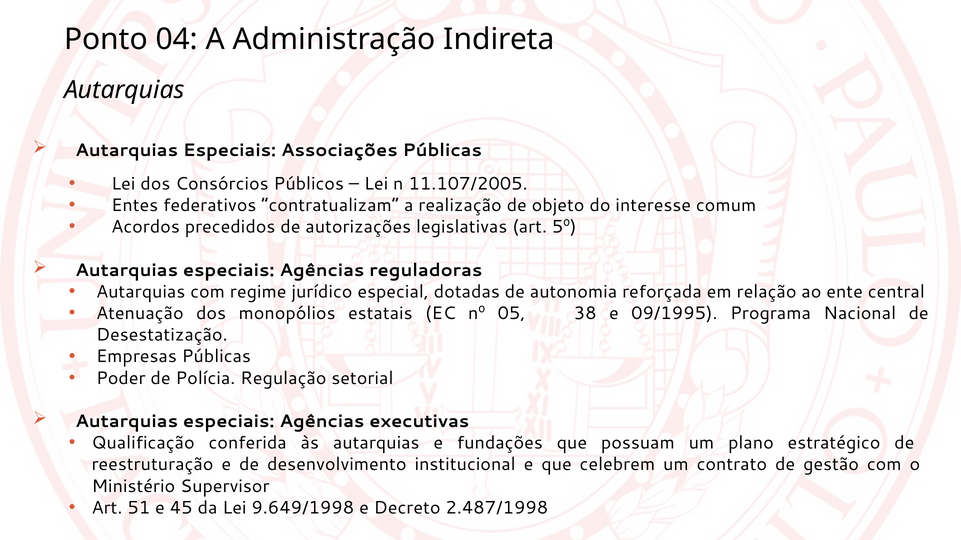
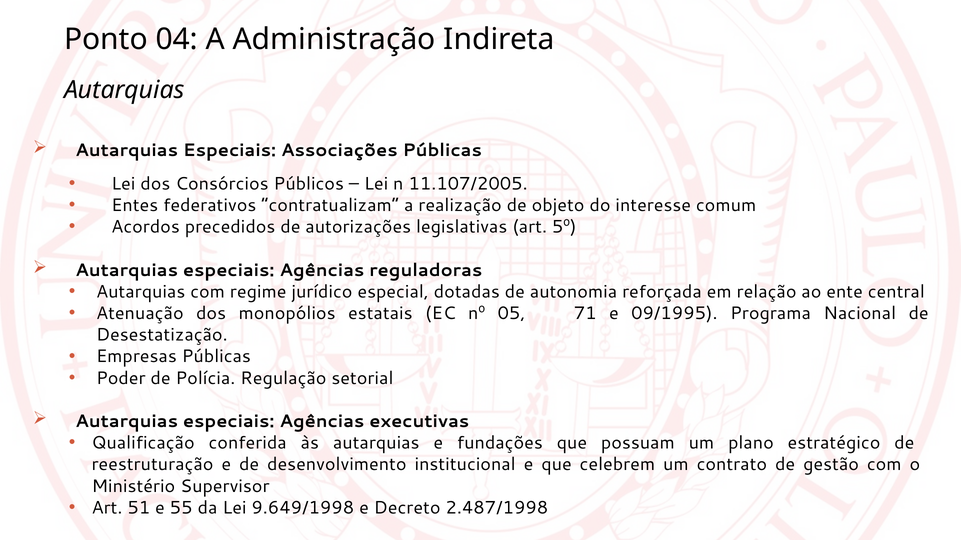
38: 38 -> 71 (585, 314)
45: 45 -> 55 (181, 508)
